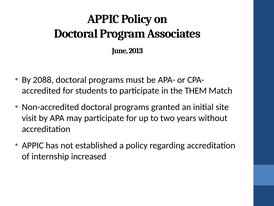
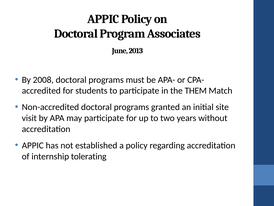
2088: 2088 -> 2008 (43, 80)
increased: increased -> tolerating (89, 156)
